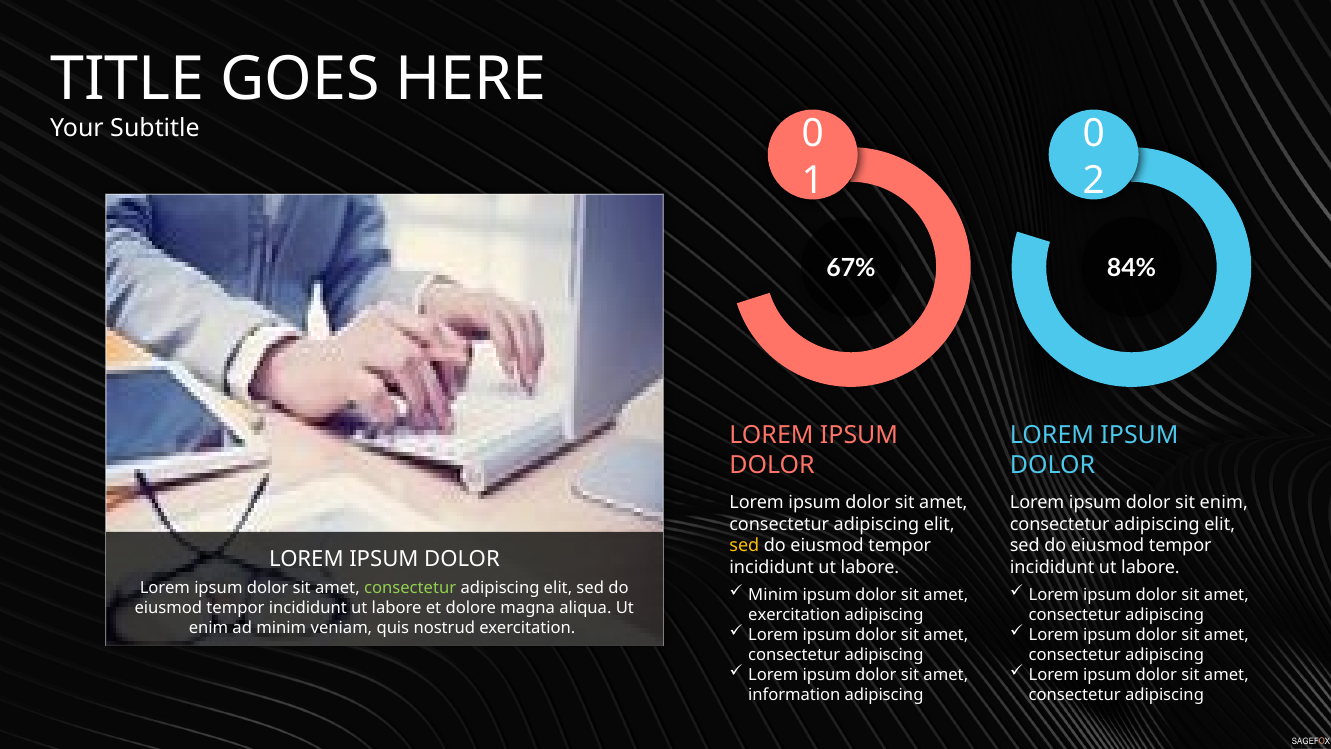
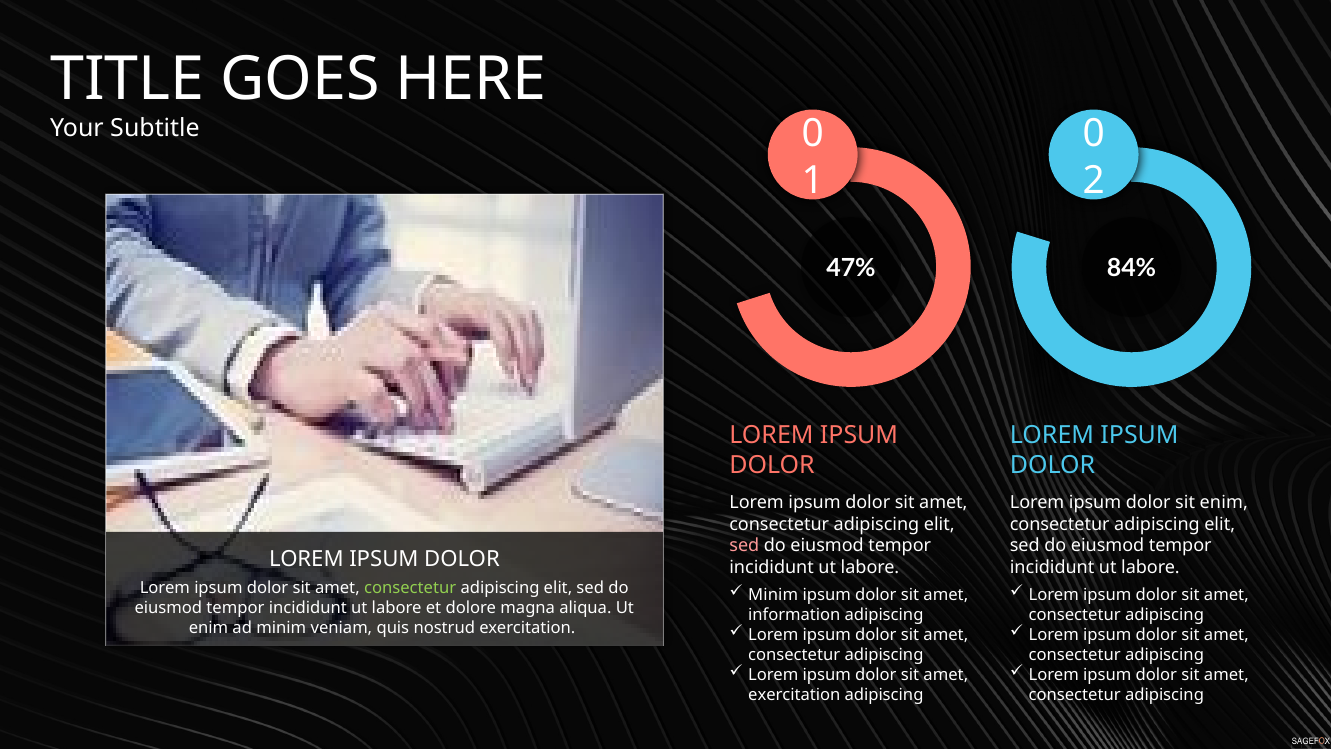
67%: 67% -> 47% (851, 269)
sed colour: yellow -> pink (744, 546)
exercitation: exercitation -> information (794, 615)
information: information -> exercitation (794, 695)
